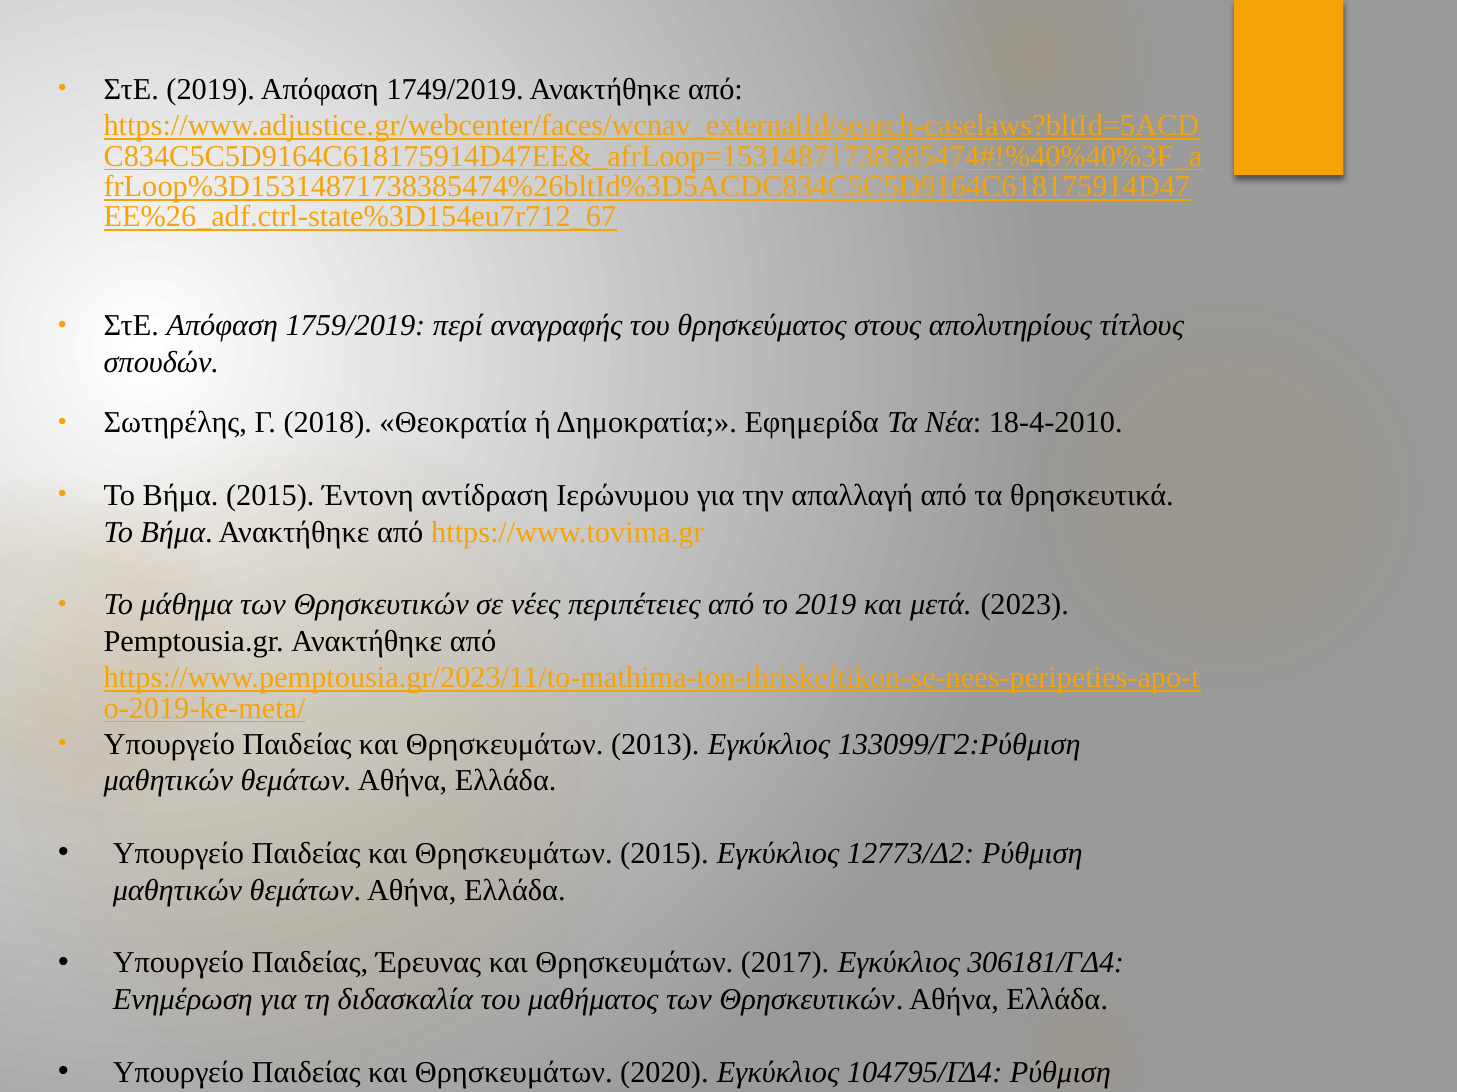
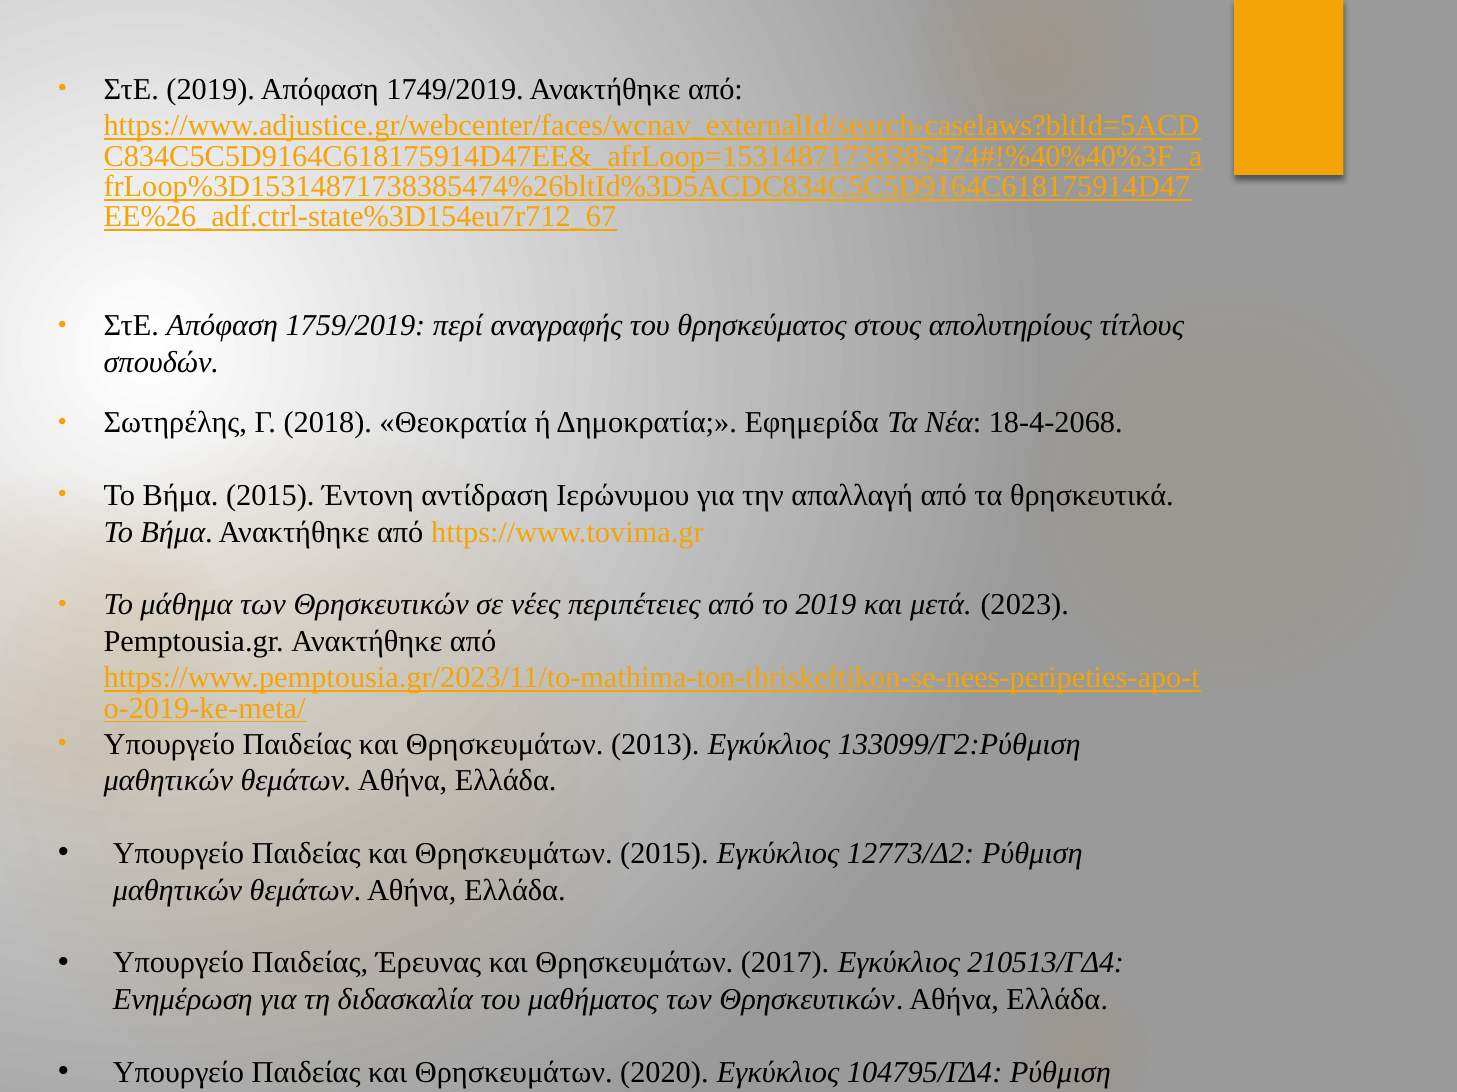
18-4-2010: 18-4-2010 -> 18-4-2068 (1056, 423)
306181/ΓΔ4: 306181/ΓΔ4 -> 210513/ΓΔ4 (1046, 964)
